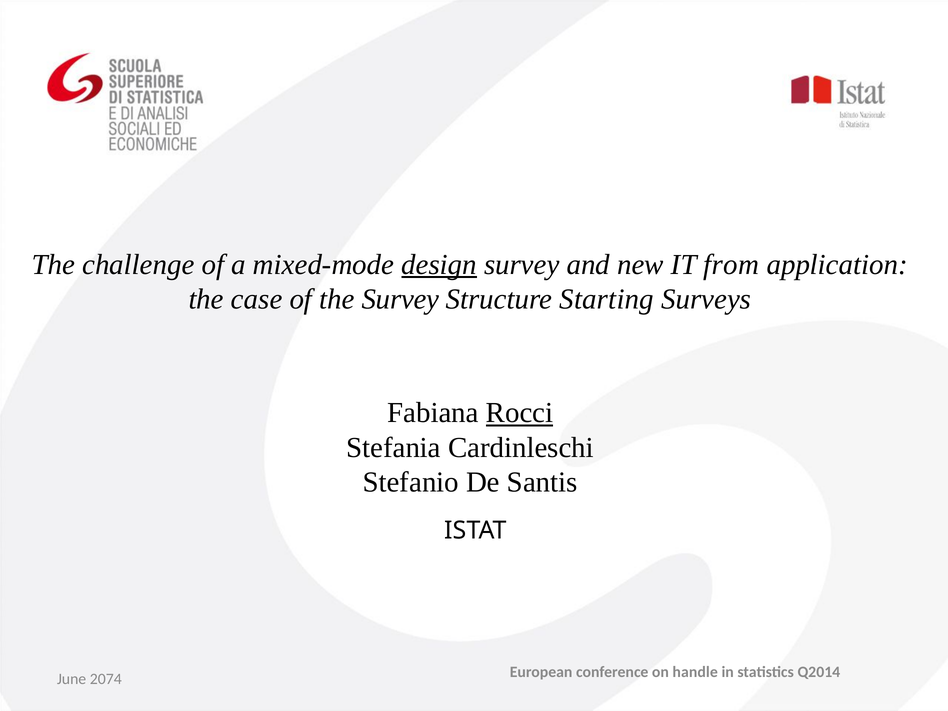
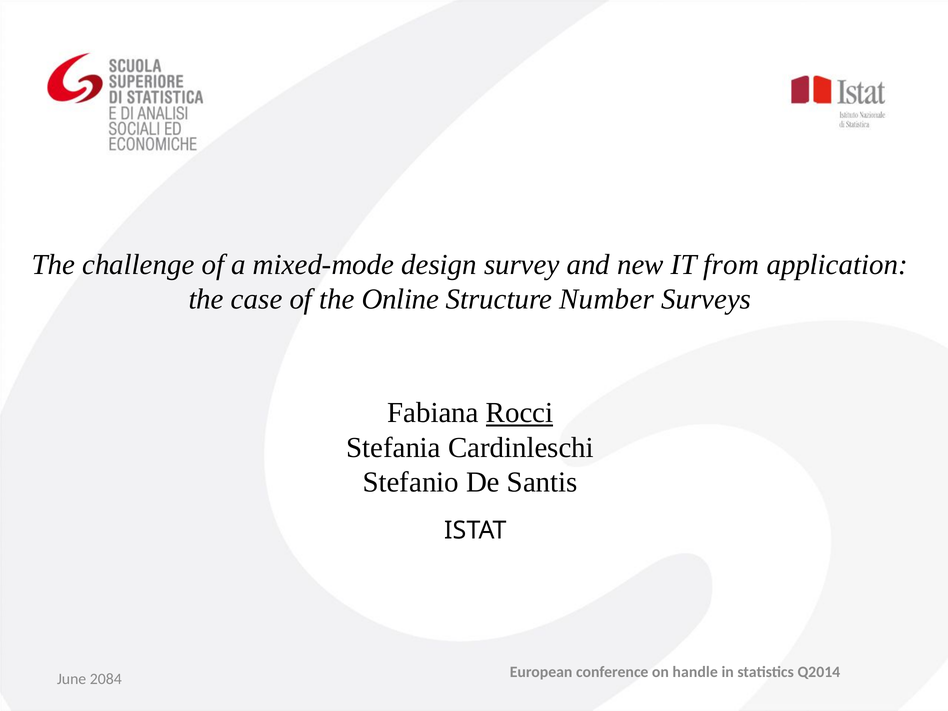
design underline: present -> none (439, 264)
the Survey: Survey -> Online (400, 299)
Starting: Starting -> Number (607, 299)
2074: 2074 -> 2084 (106, 679)
